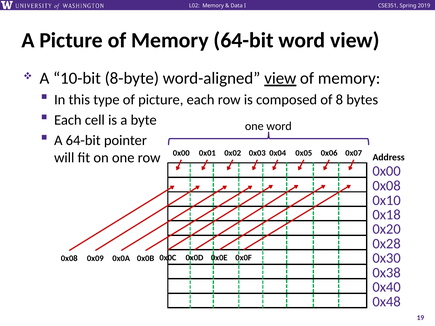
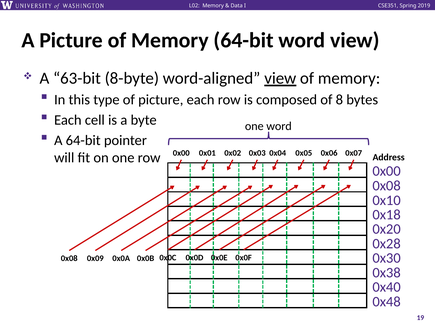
10-bit: 10-bit -> 63-bit (77, 78)
